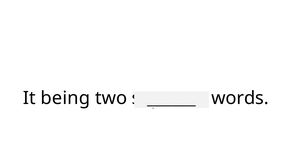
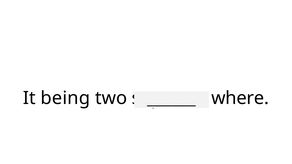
words: words -> where (240, 98)
